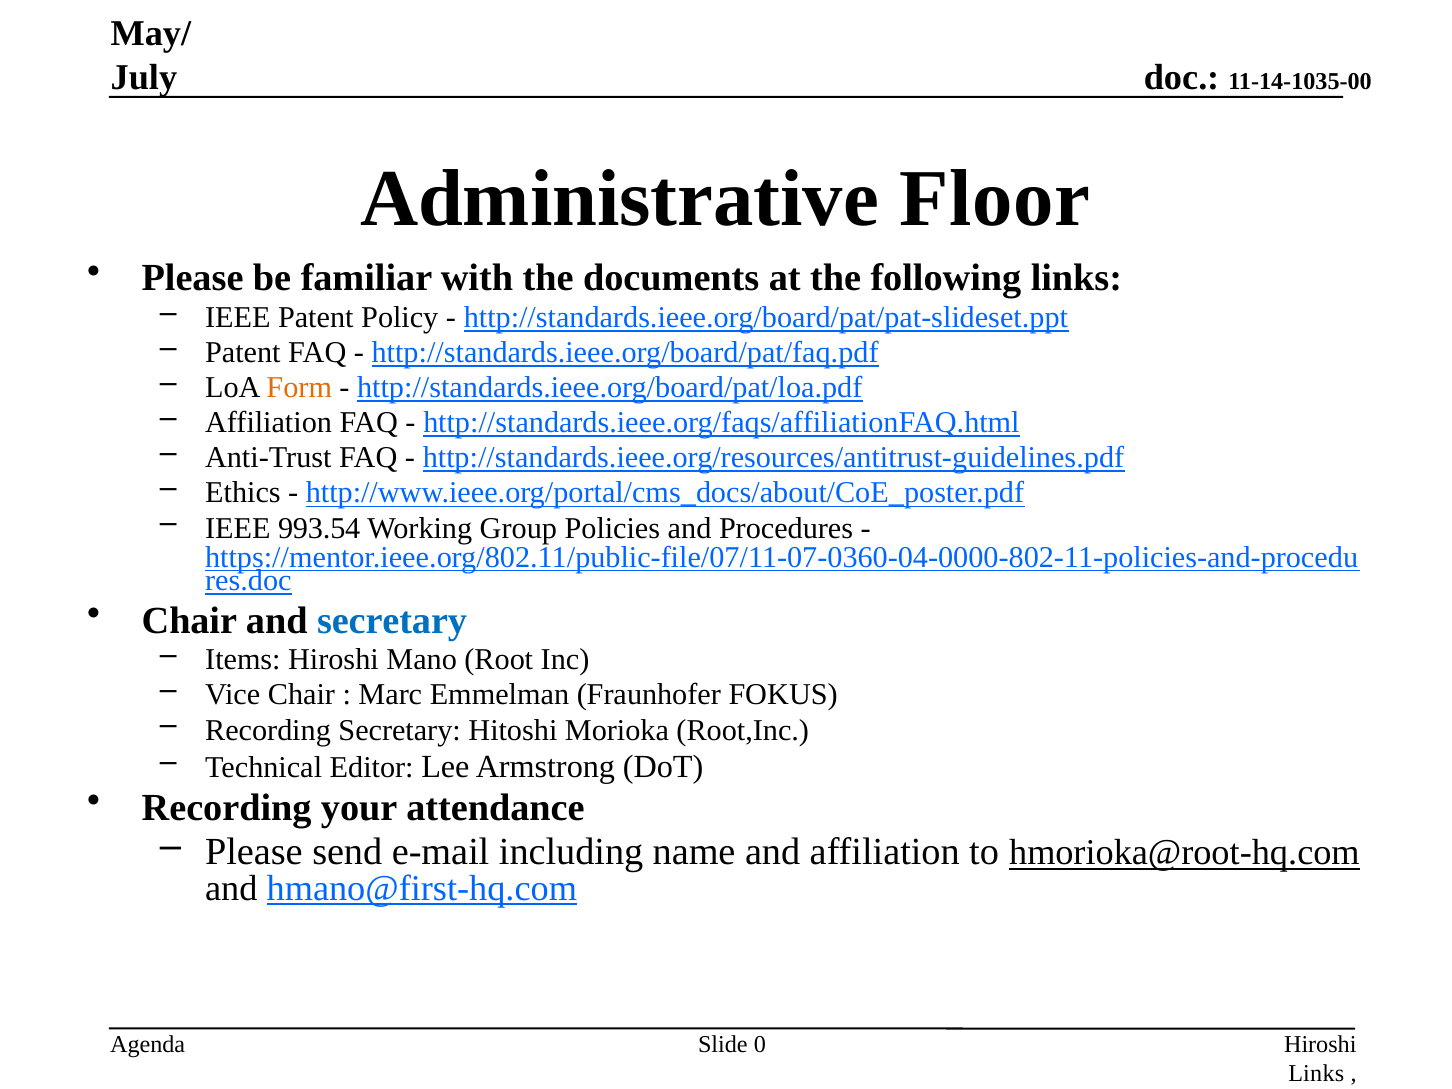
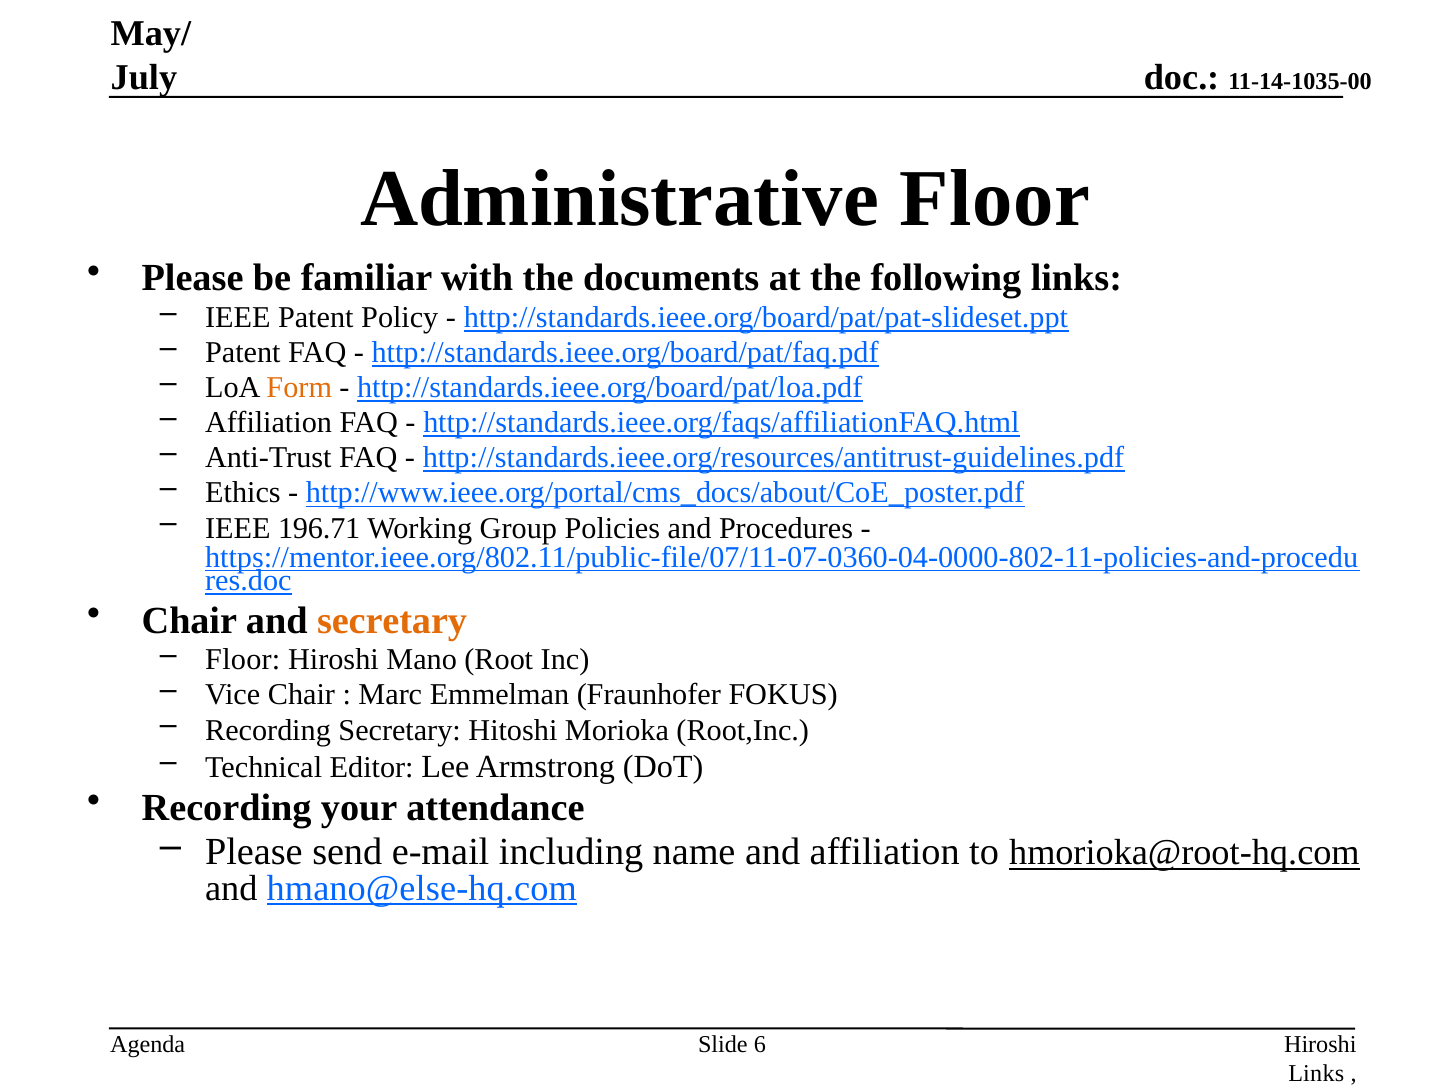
993.54: 993.54 -> 196.71 (319, 528)
secretary colour: blue -> orange (392, 621)
Items: Items -> Floor (243, 660)
hmano@first-hq.com: hmano@first-hq.com -> hmano@else-hq.com (422, 888)
0: 0 -> 6 (760, 1044)
